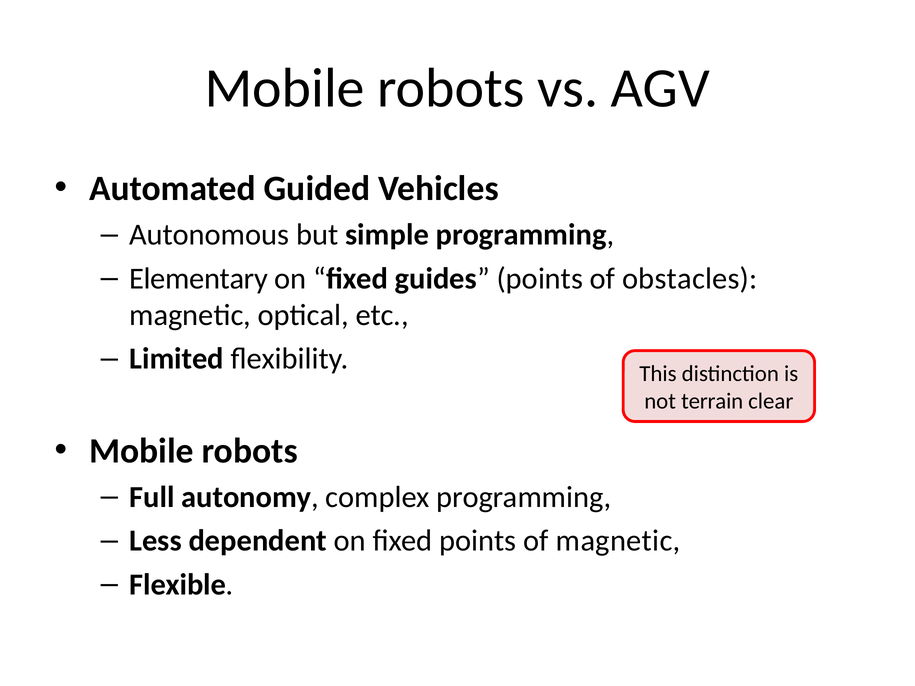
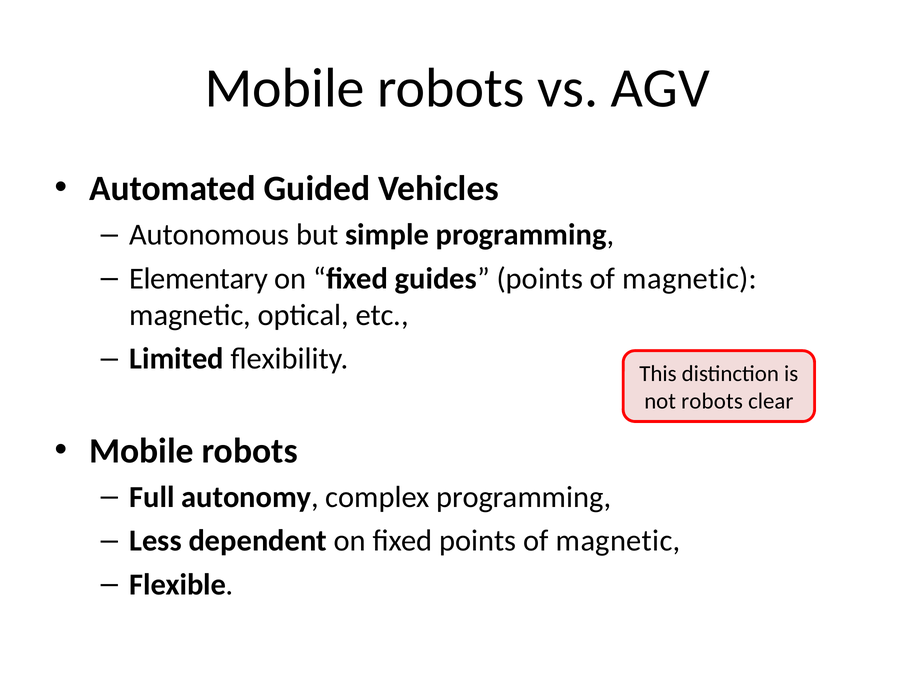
guides points of obstacles: obstacles -> magnetic (690, 279)
not terrain: terrain -> robots (712, 402)
